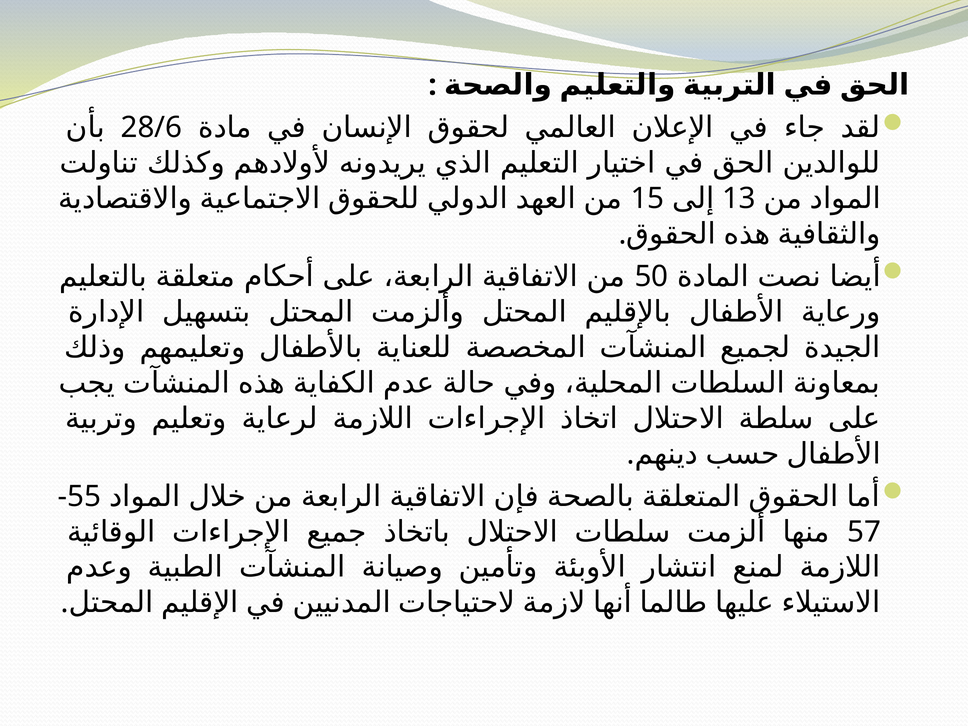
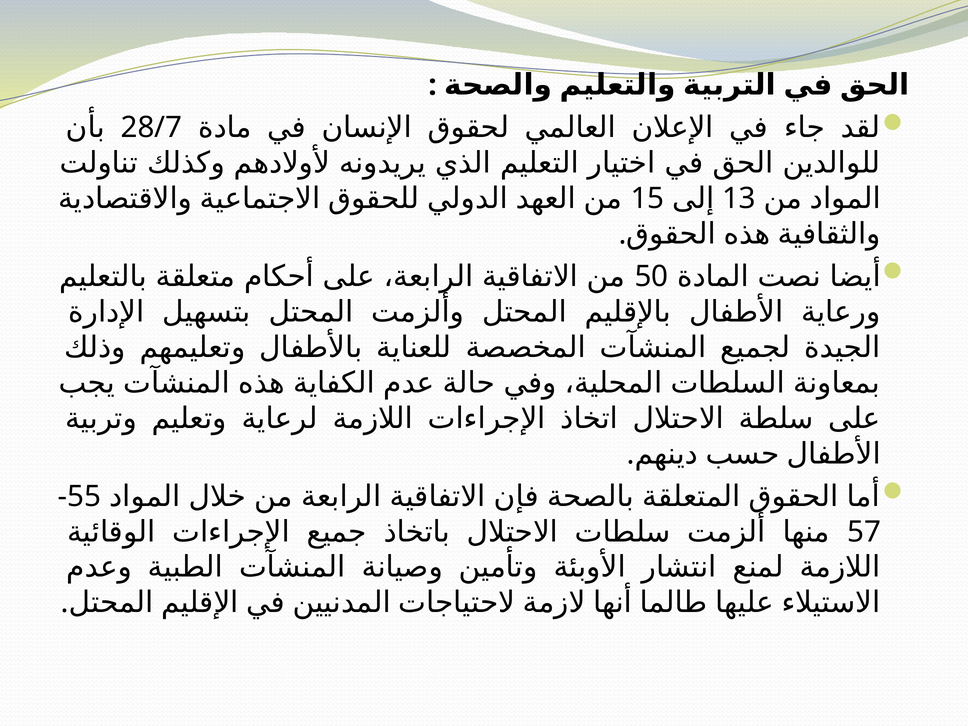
28/6: 28/6 -> 28/7 (152, 128)
